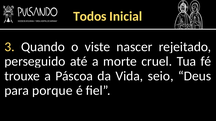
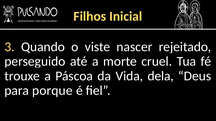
Todos: Todos -> Filhos (90, 16)
seio: seio -> dela (161, 76)
